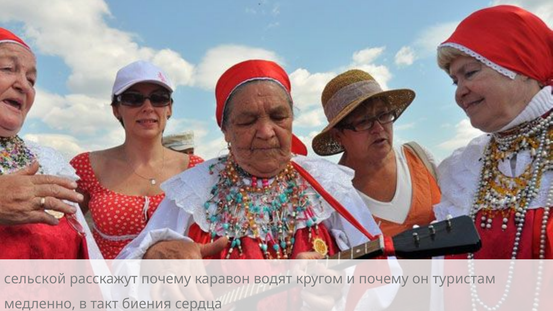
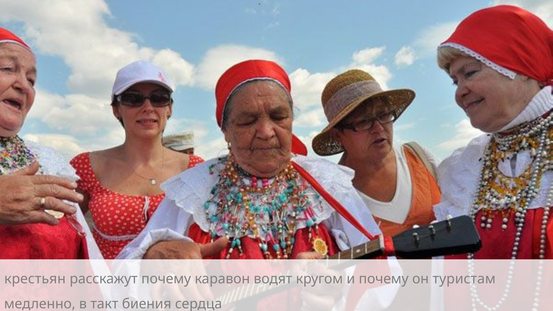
сельской: сельской -> крестьян (35, 279)
